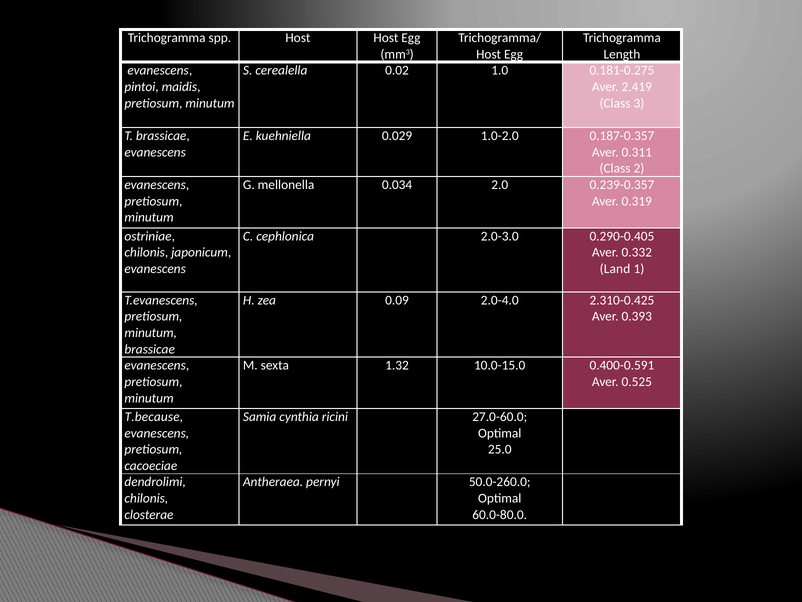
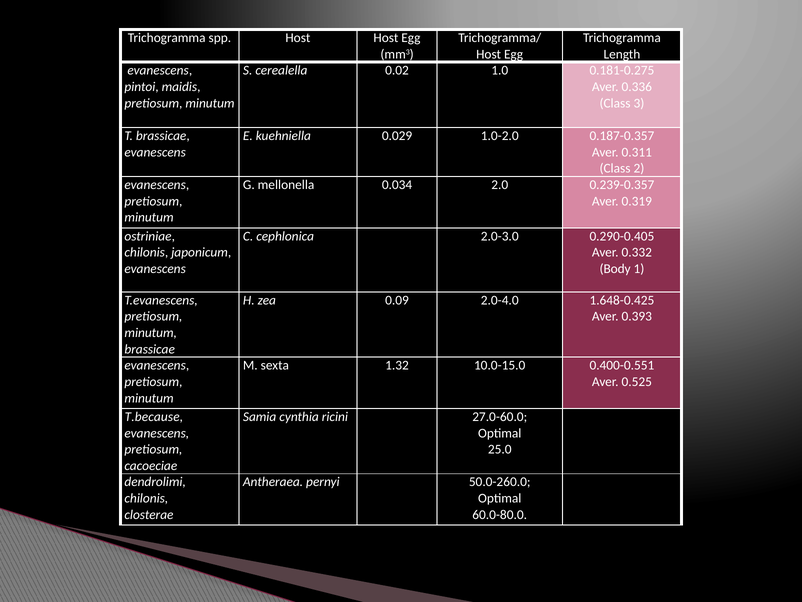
2.419: 2.419 -> 0.336 (637, 87)
Land: Land -> Body (615, 269)
2.310-0.425: 2.310-0.425 -> 1.648-0.425 (622, 300)
0.400-0.591: 0.400-0.591 -> 0.400-0.551 (622, 365)
